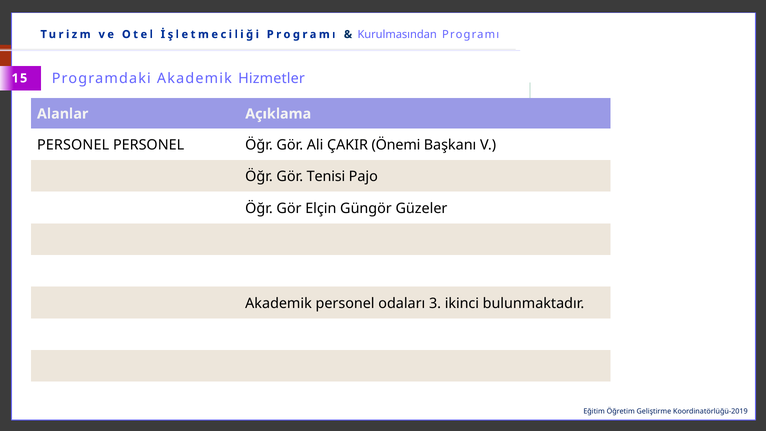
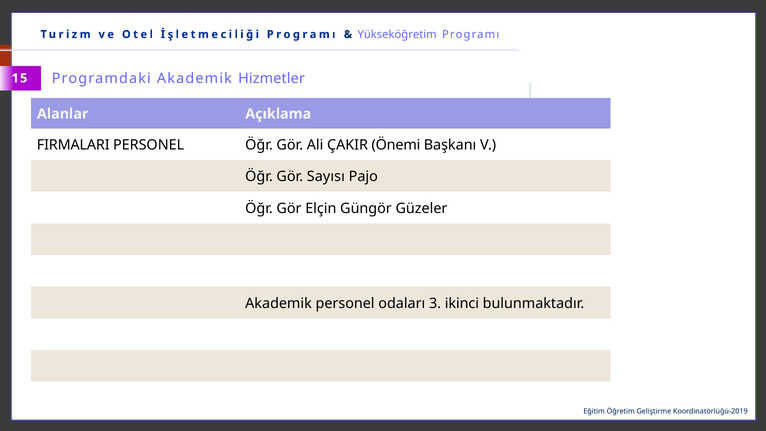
Kurulmasından: Kurulmasından -> Yükseköğretim (397, 34)
PERSONEL: PERSONEL -> FIRMALARI (73, 145)
Tenisi: Tenisi -> Sayısı (326, 177)
